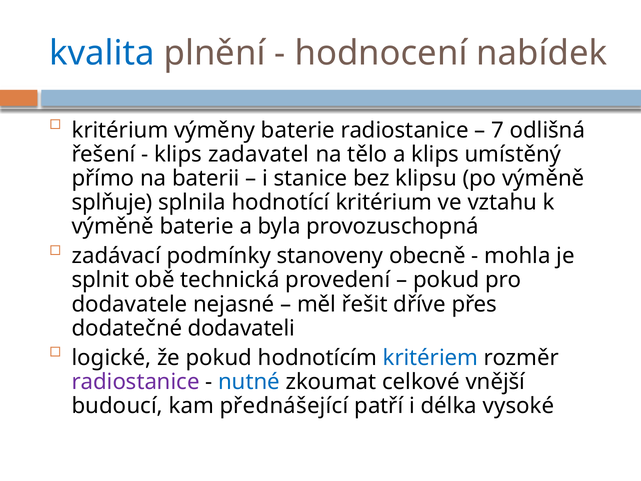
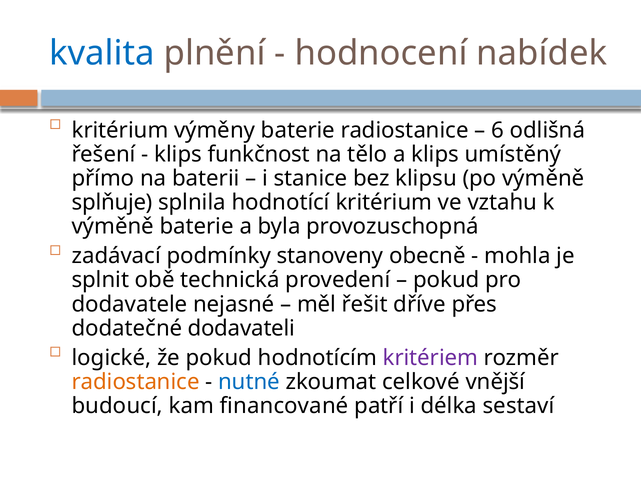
7: 7 -> 6 (498, 130)
zadavatel: zadavatel -> funkčnost (259, 154)
kritériem colour: blue -> purple (430, 358)
radiostanice colour: purple -> orange (136, 382)
přednášející: přednášející -> financované (284, 406)
vysoké: vysoké -> sestaví (519, 406)
